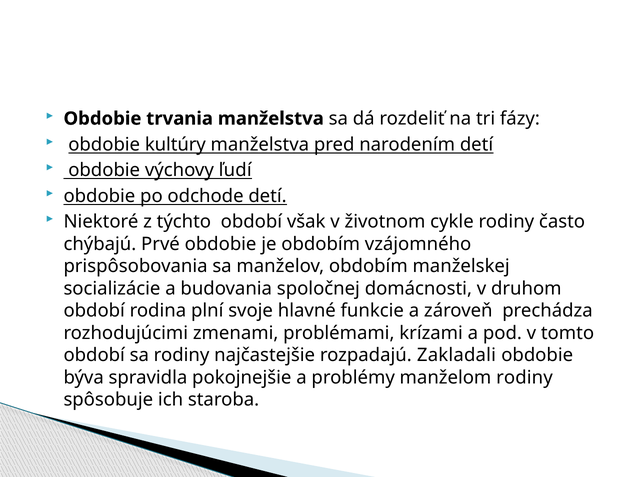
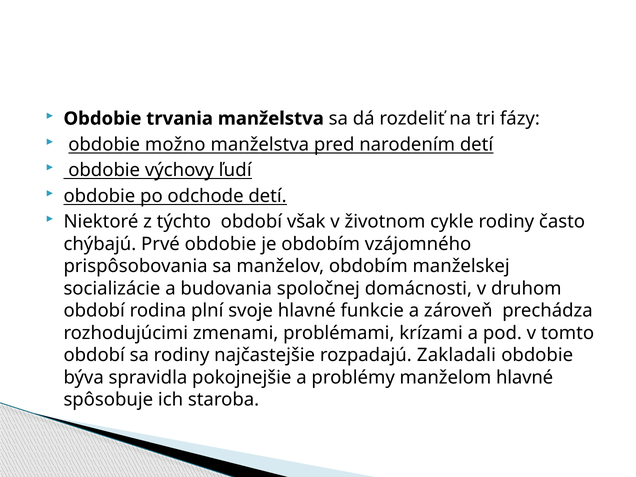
kultúry: kultúry -> možno (175, 144)
manželom rodiny: rodiny -> hlavné (525, 378)
